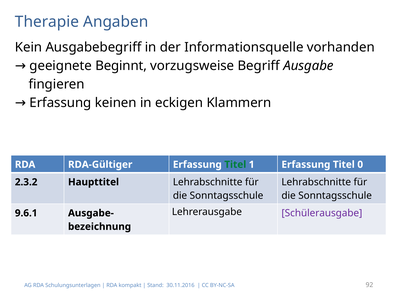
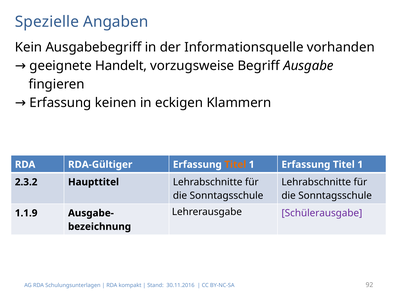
Therapie: Therapie -> Spezielle (47, 22)
Beginnt: Beginnt -> Handelt (121, 66)
Titel colour: green -> orange (235, 164)
1 Erfassung Titel 0: 0 -> 1 (360, 164)
9.6.1: 9.6.1 -> 1.1.9 (26, 213)
